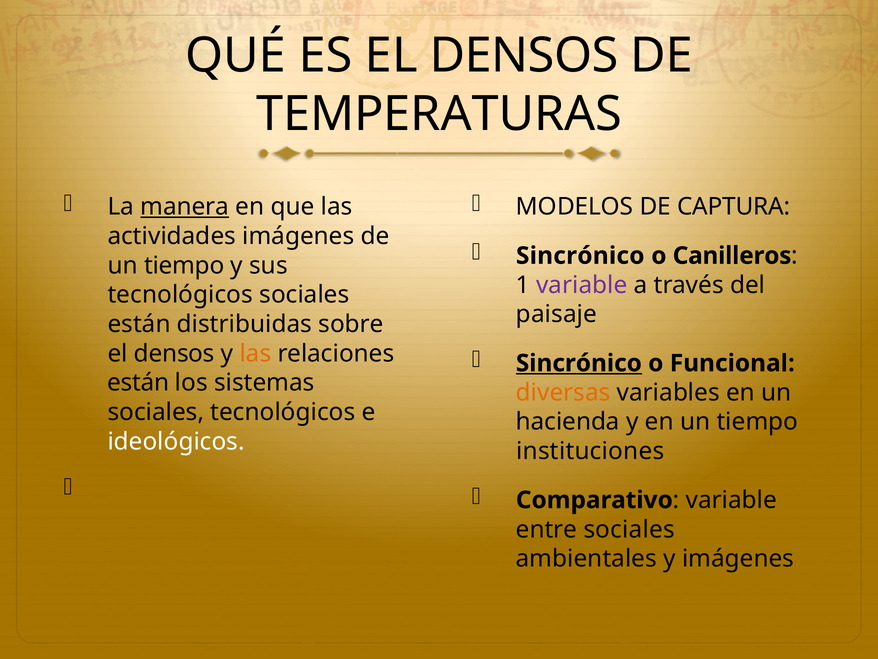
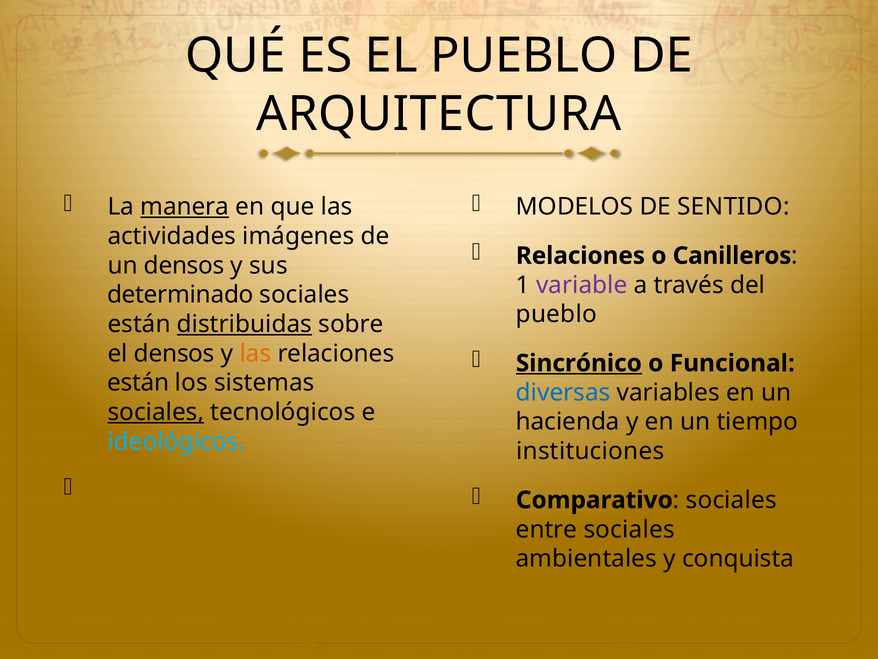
ES EL DENSOS: DENSOS -> PUEBLO (524, 55)
TEMPERATURAS: TEMPERATURAS -> ARQUITECTURA (439, 114)
CAPTURA: CAPTURA -> SENTIDO (733, 207)
Sincrónico: Sincrónico -> Relaciones (580, 256)
tiempo: tiempo -> densos (184, 265)
tecnológicos: tecnológicos -> determinado (180, 295)
paisaje: paisaje -> pueblo (556, 314)
distribuidas underline: none -> present (244, 324)
diversas colour: orange -> blue (563, 392)
sociales underline: none -> present (156, 412)
ideológicos colour: white -> light blue (176, 441)
variable: variable -> sociales (731, 500)
y imágenes: imágenes -> conquista (738, 558)
